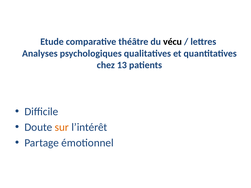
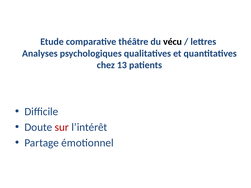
sur colour: orange -> red (62, 127)
